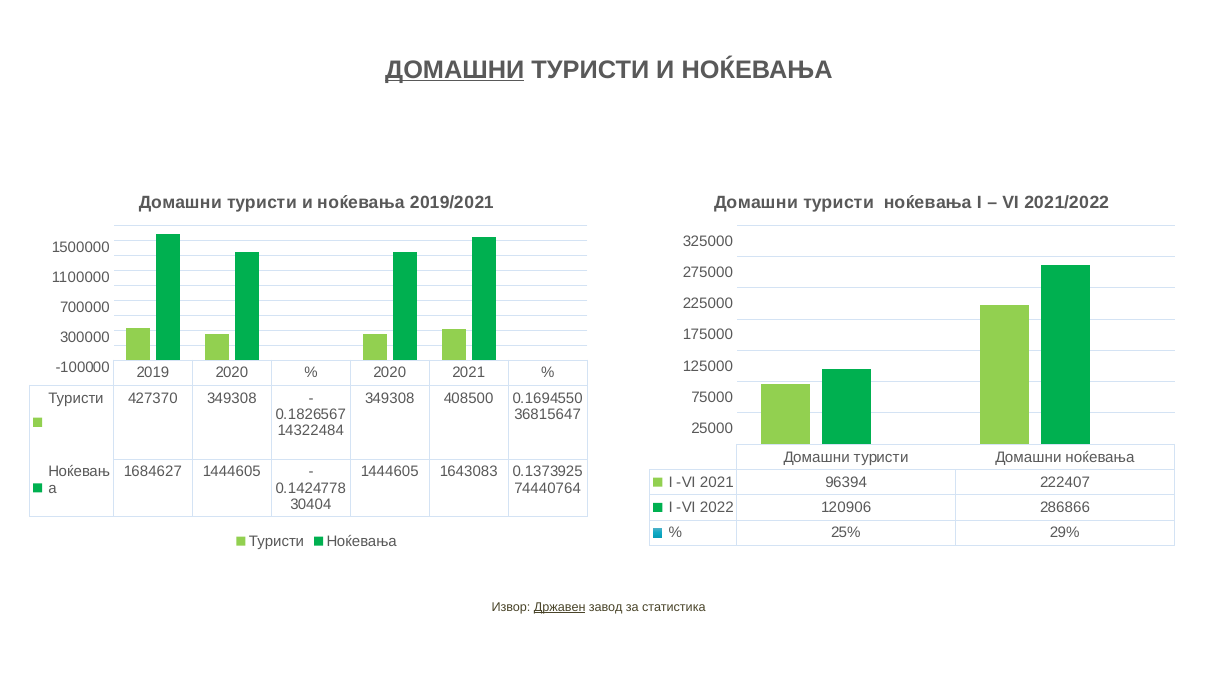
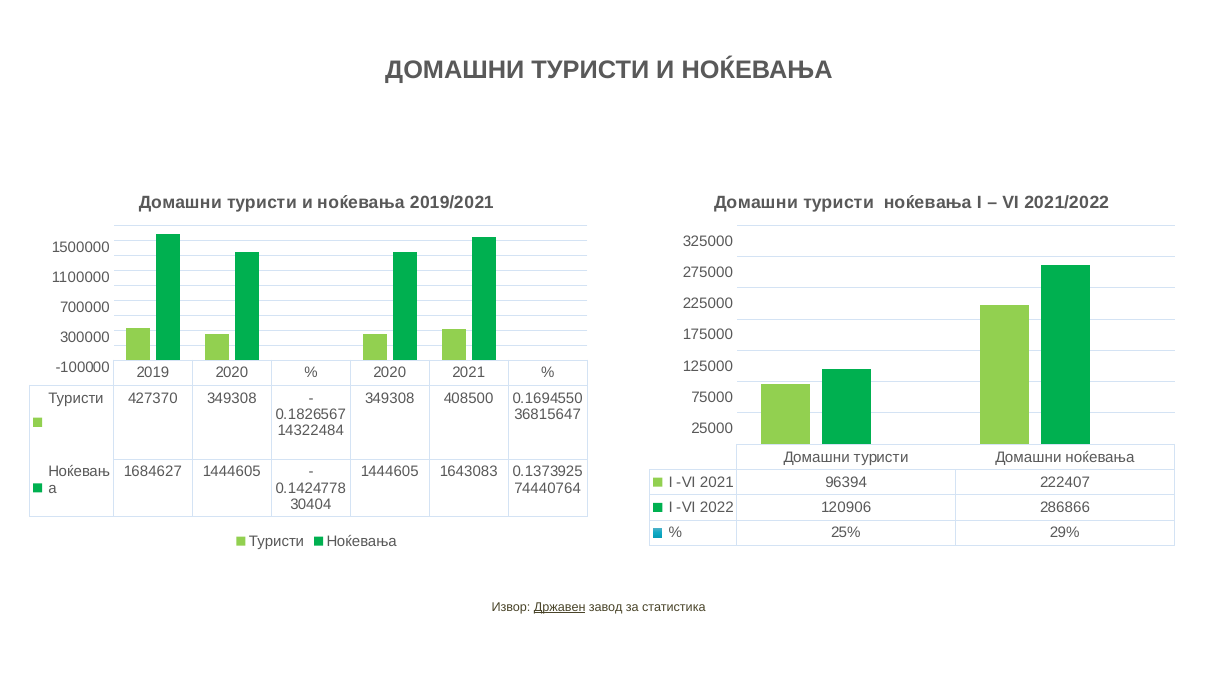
ДОМАШНИ underline: present -> none (455, 70)
